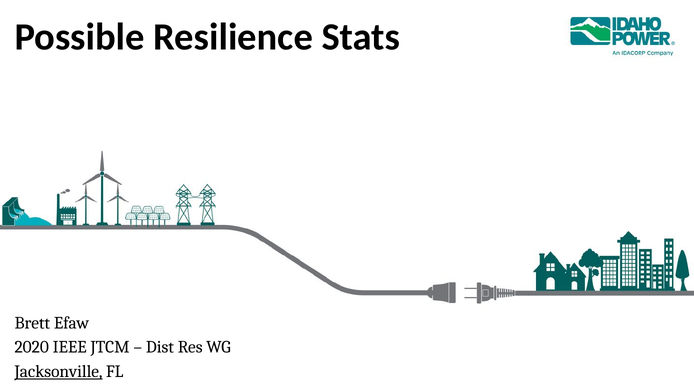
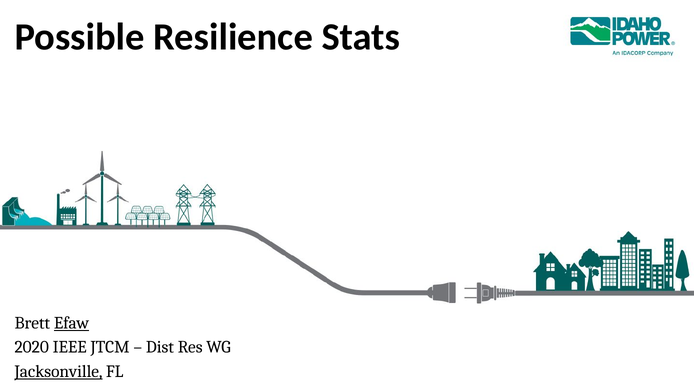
Efaw underline: none -> present (71, 323)
